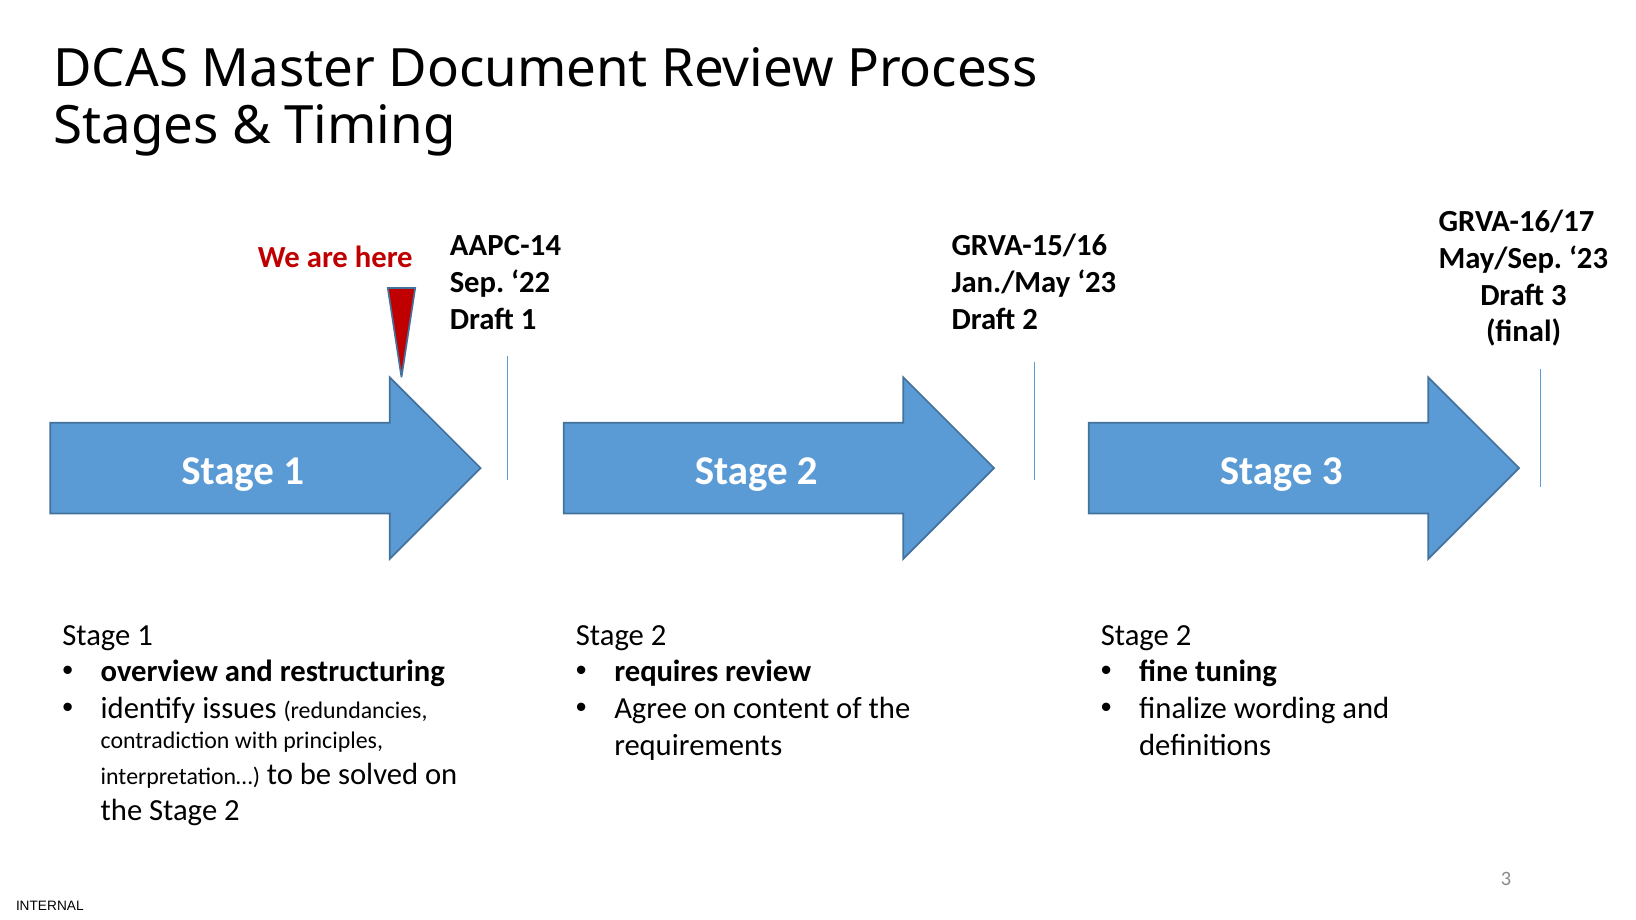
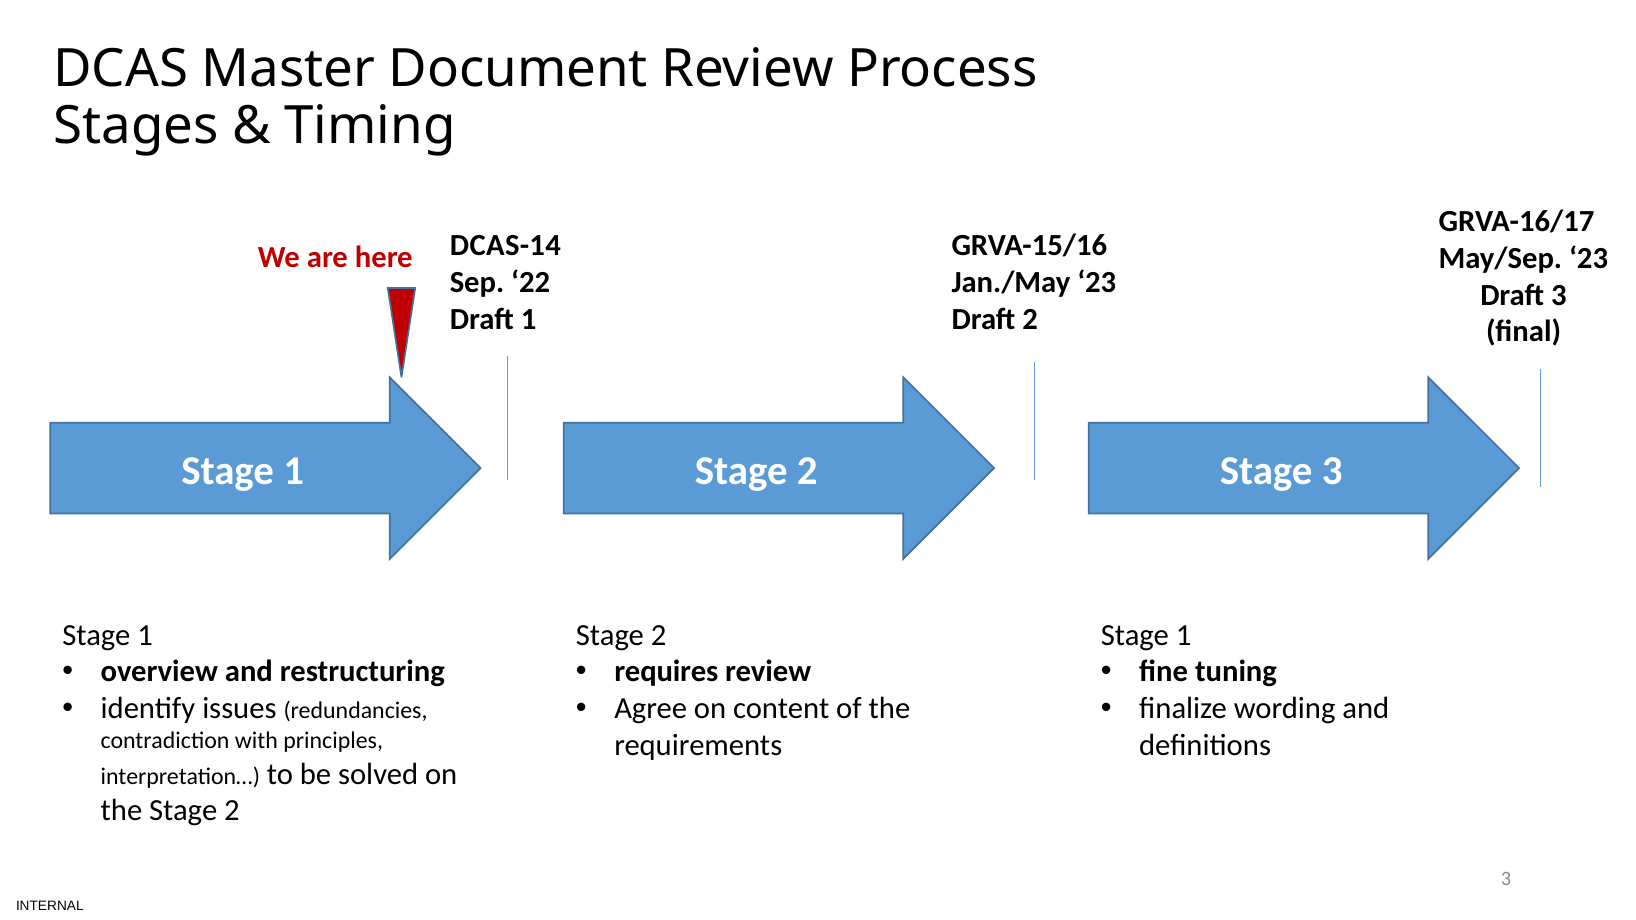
AAPC-14: AAPC-14 -> DCAS-14 (505, 245)
2: 2 -> 1 (1184, 635)
